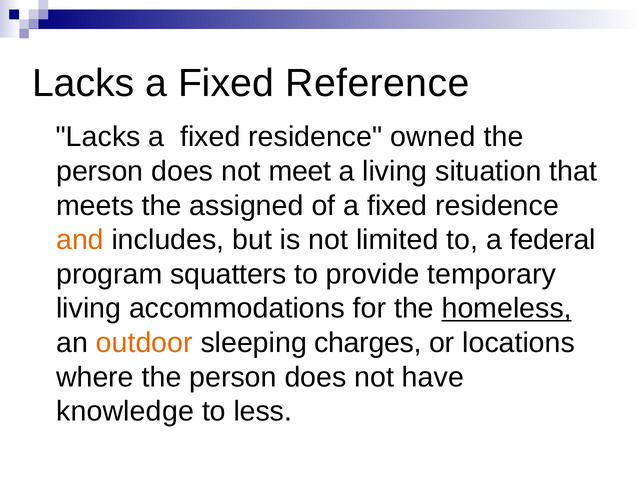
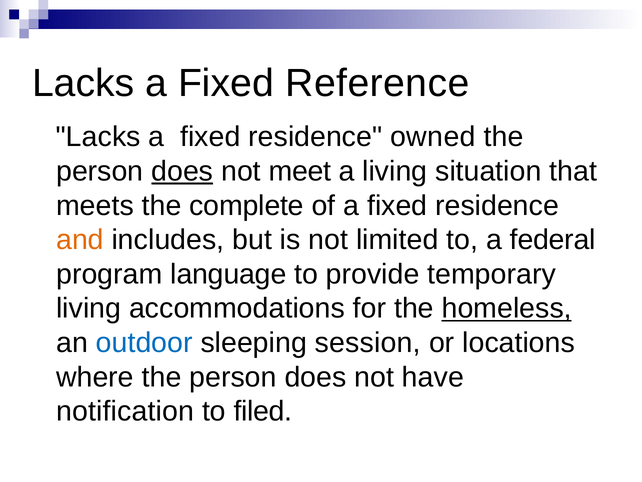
does underline: none -> present (182, 171)
assigned: assigned -> complete (247, 205)
squatters: squatters -> language (228, 274)
outdoor colour: orange -> blue (144, 342)
charges: charges -> session (368, 342)
knowledge: knowledge -> notification (125, 411)
less: less -> filed (263, 411)
